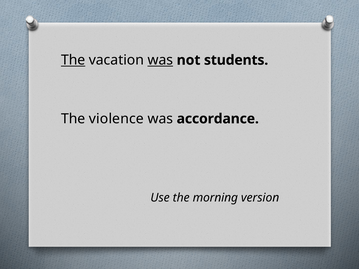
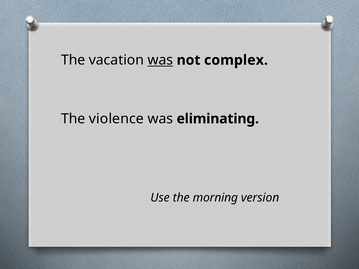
The underline: present -> none (73, 60)
students: students -> complex (236, 60)
accordance: accordance -> eliminating (218, 119)
